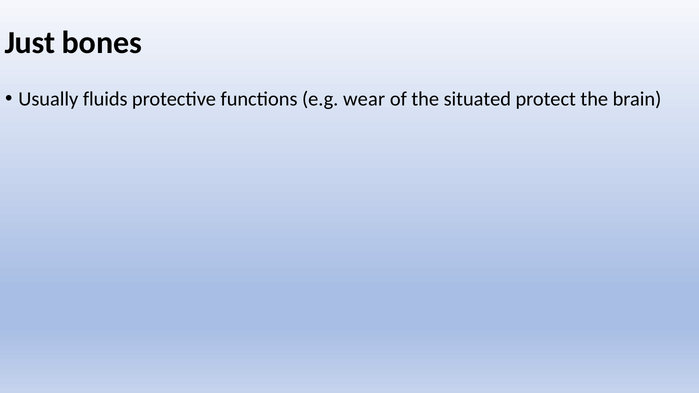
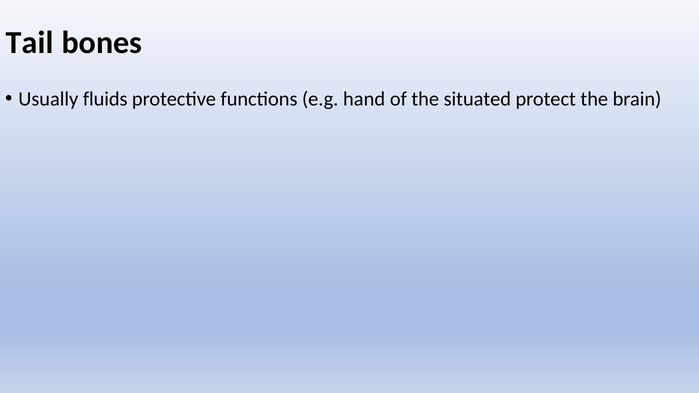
Just: Just -> Tail (30, 43)
wear: wear -> hand (364, 99)
